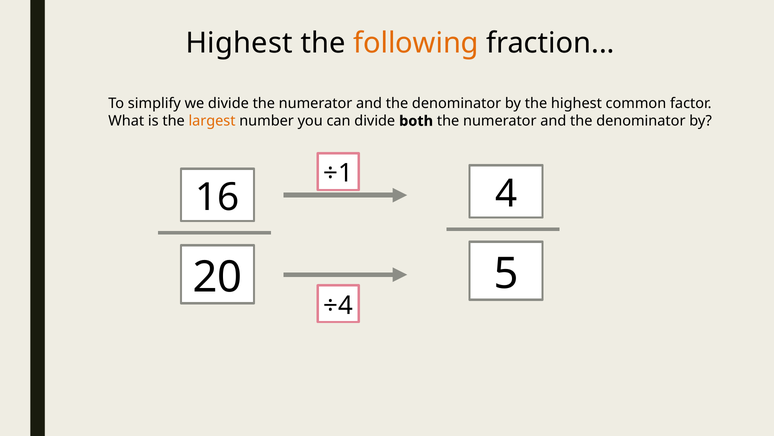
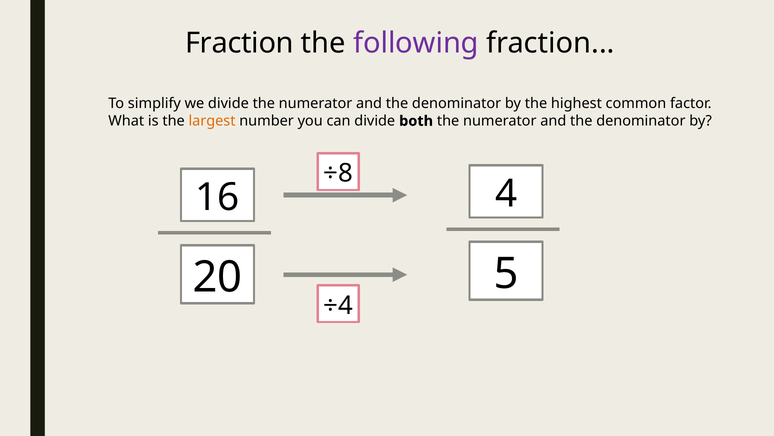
Highest: Highest -> Fraction (239, 43)
following colour: orange -> purple (416, 43)
÷1: ÷1 -> ÷8 (338, 173)
